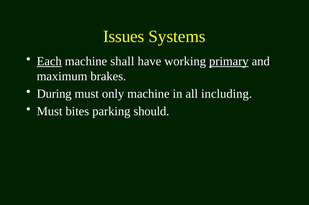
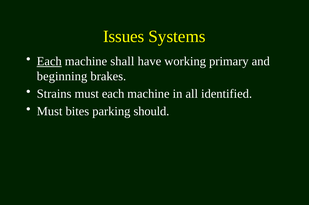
primary underline: present -> none (229, 61)
maximum: maximum -> beginning (62, 76)
During: During -> Strains (54, 94)
must only: only -> each (113, 94)
including: including -> identified (227, 94)
